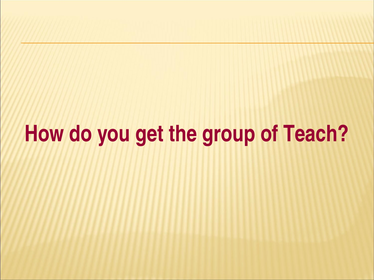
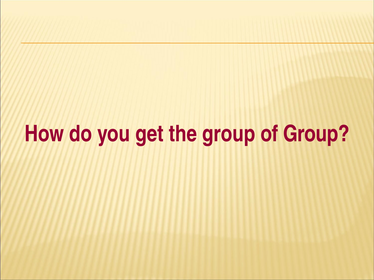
of Teach: Teach -> Group (316, 134)
